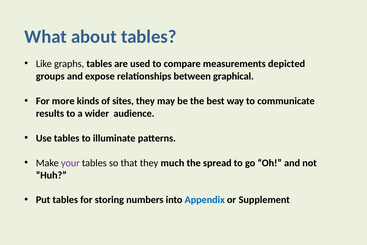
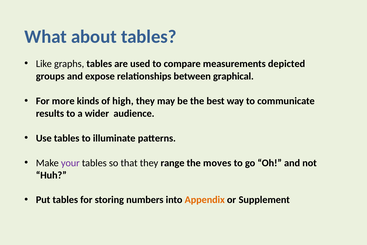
sites: sites -> high (123, 101)
much: much -> range (173, 163)
spread: spread -> moves (217, 163)
Appendix colour: blue -> orange (205, 199)
